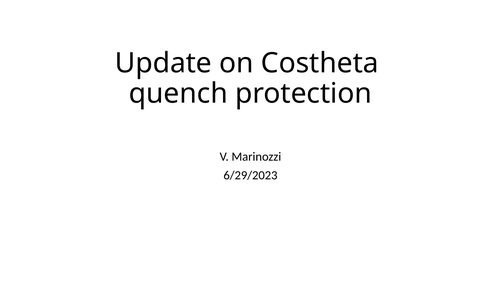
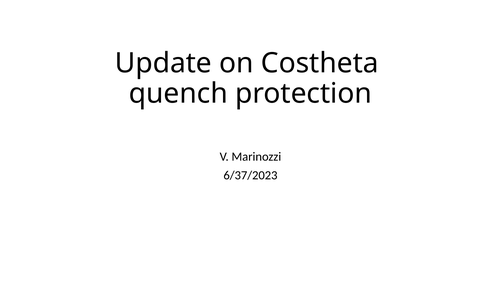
6/29/2023: 6/29/2023 -> 6/37/2023 (250, 175)
